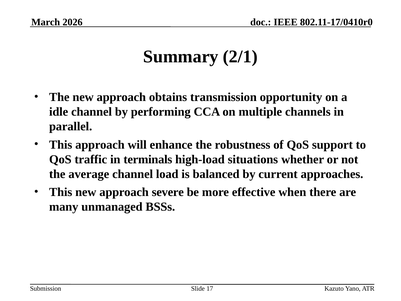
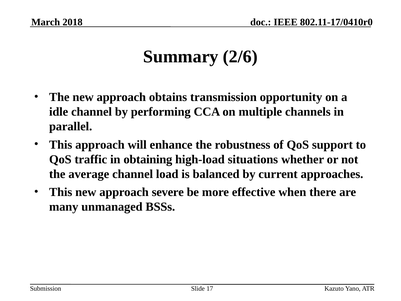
2026: 2026 -> 2018 (73, 22)
2/1: 2/1 -> 2/6 (240, 57)
terminals: terminals -> obtaining (148, 159)
